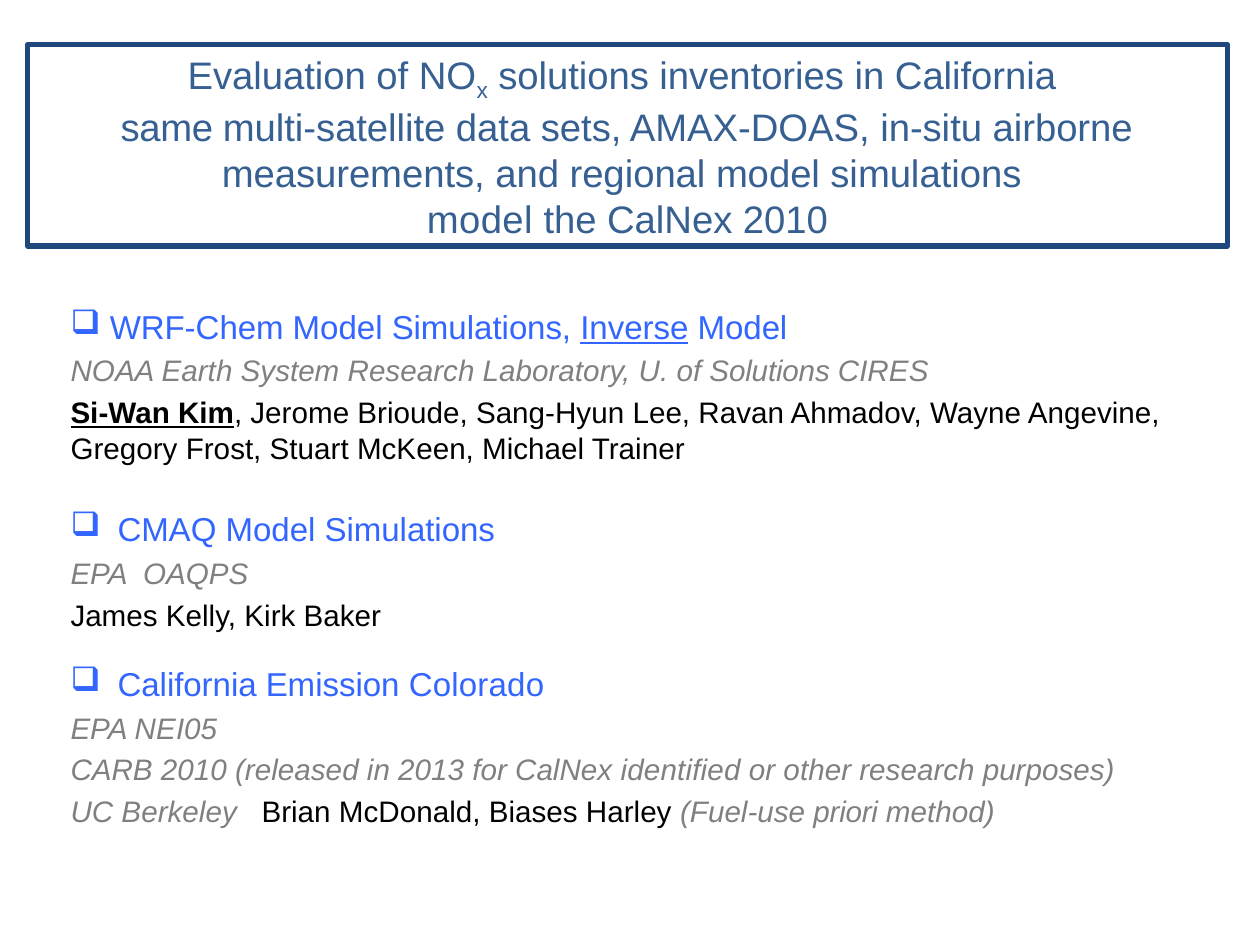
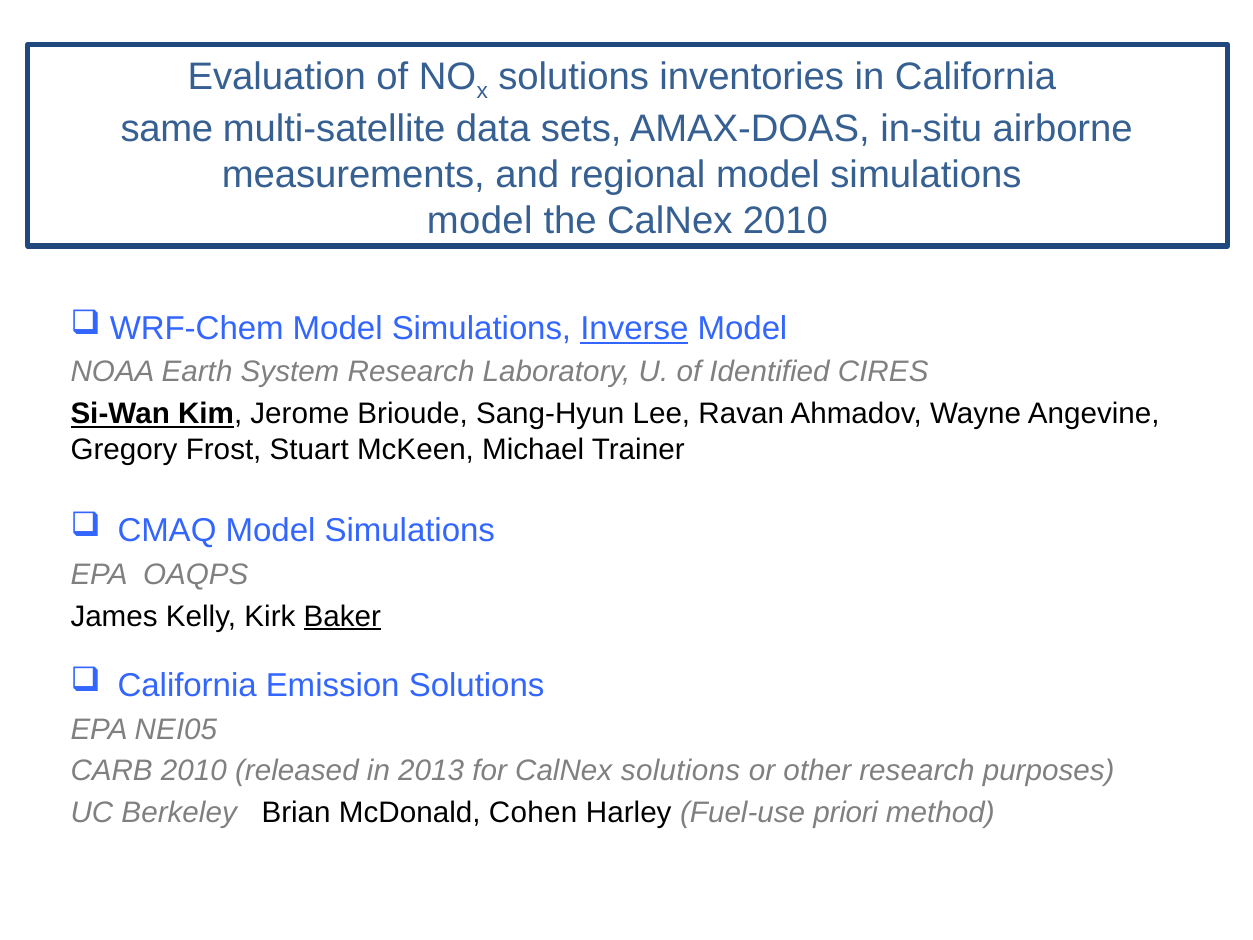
of Solutions: Solutions -> Identified (770, 372)
Baker underline: none -> present (342, 616)
Emission Colorado: Colorado -> Solutions (477, 685)
CalNex identified: identified -> solutions (680, 771)
Biases: Biases -> Cohen (533, 813)
